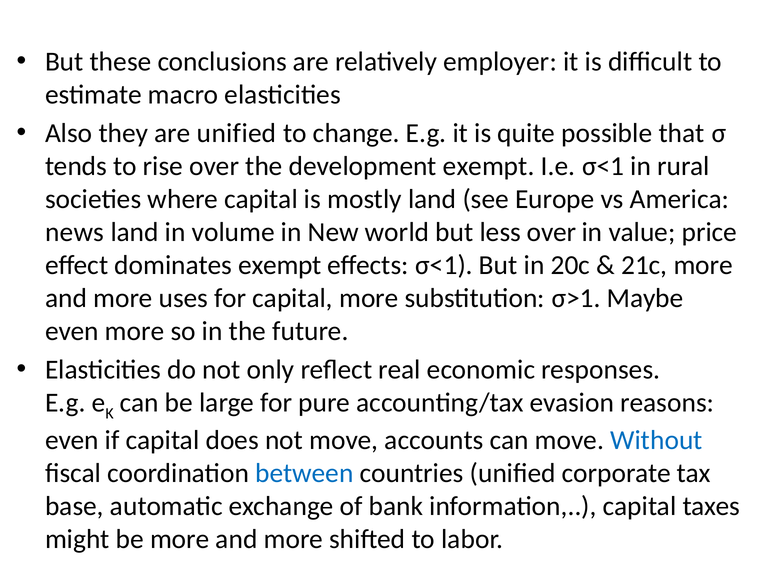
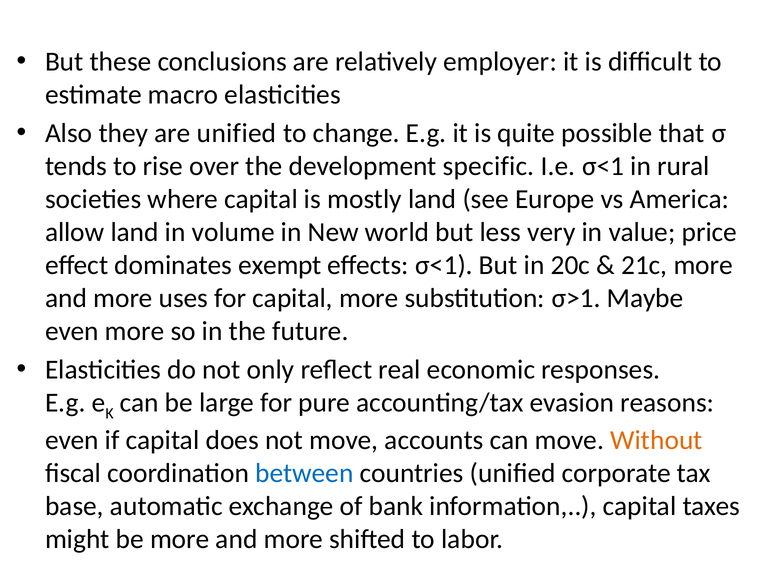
development exempt: exempt -> specific (489, 166)
news: news -> allow (75, 232)
less over: over -> very (551, 232)
Without colour: blue -> orange (656, 440)
